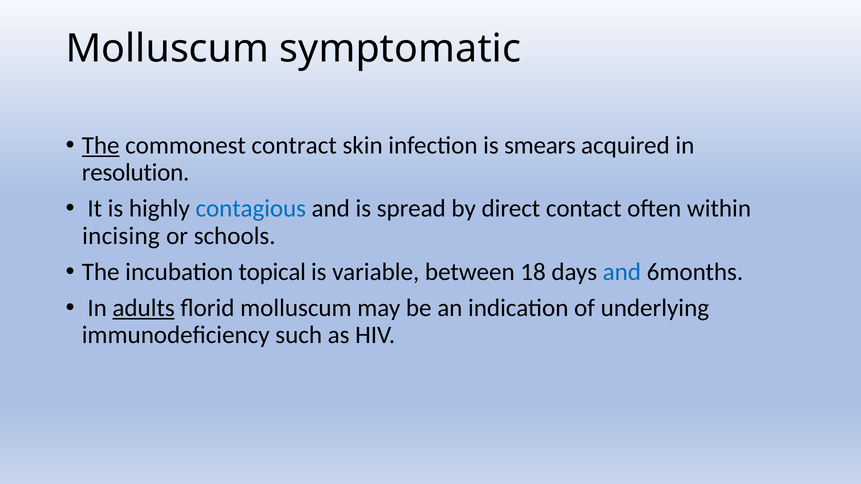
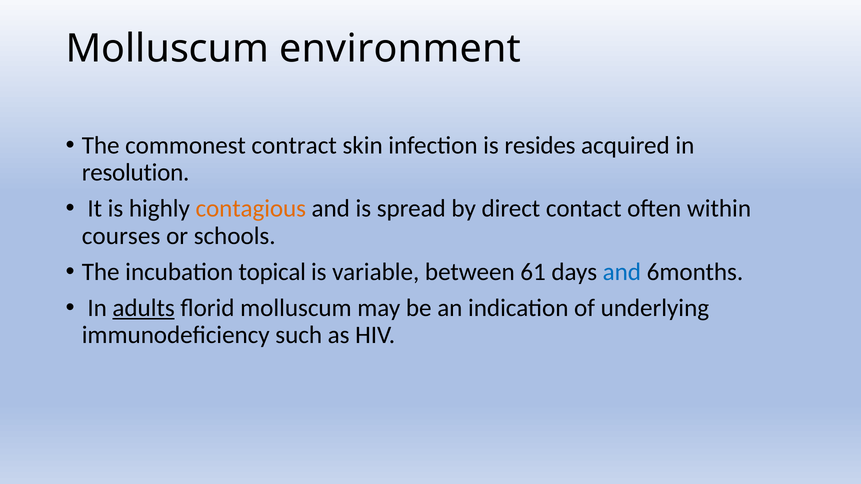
symptomatic: symptomatic -> environment (400, 49)
The underline: present -> none (101, 146)
smears: smears -> resides (540, 146)
contagious colour: blue -> orange (251, 209)
incising: incising -> courses (121, 236)
18: 18 -> 61 (533, 272)
